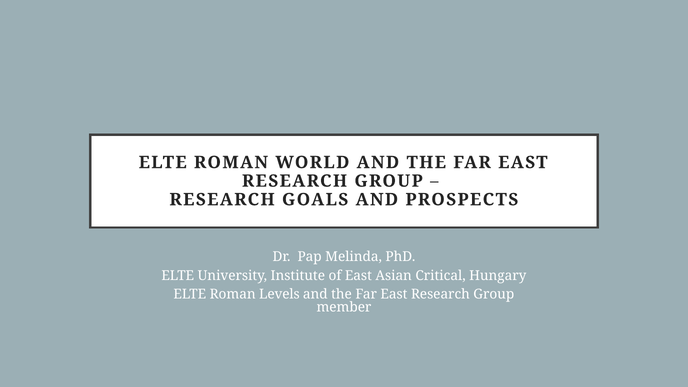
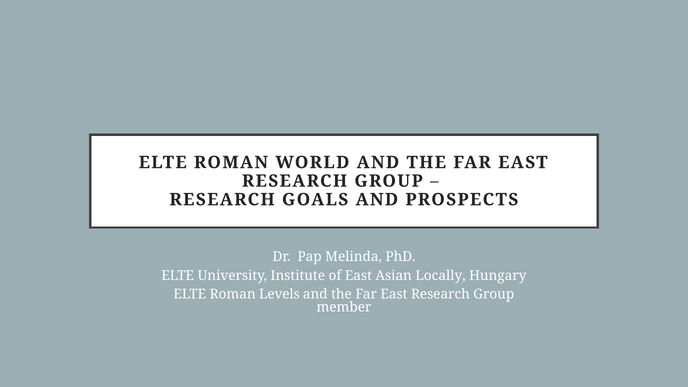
Critical: Critical -> Locally (441, 276)
